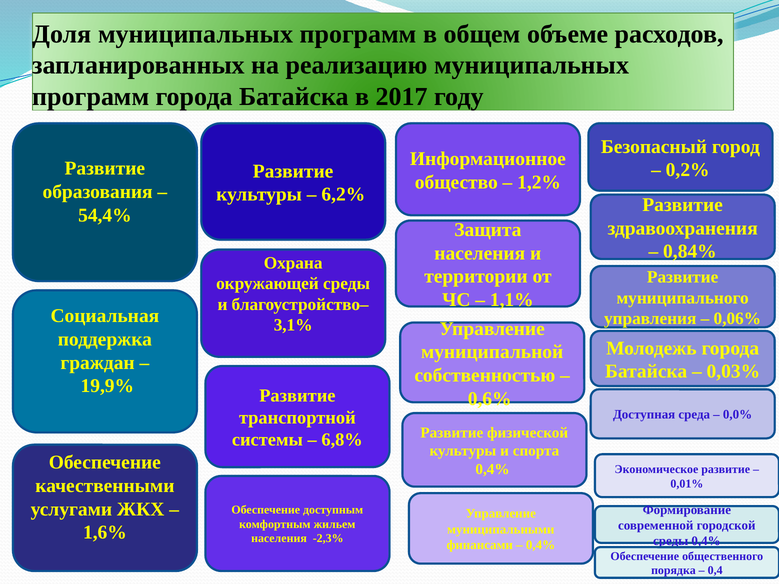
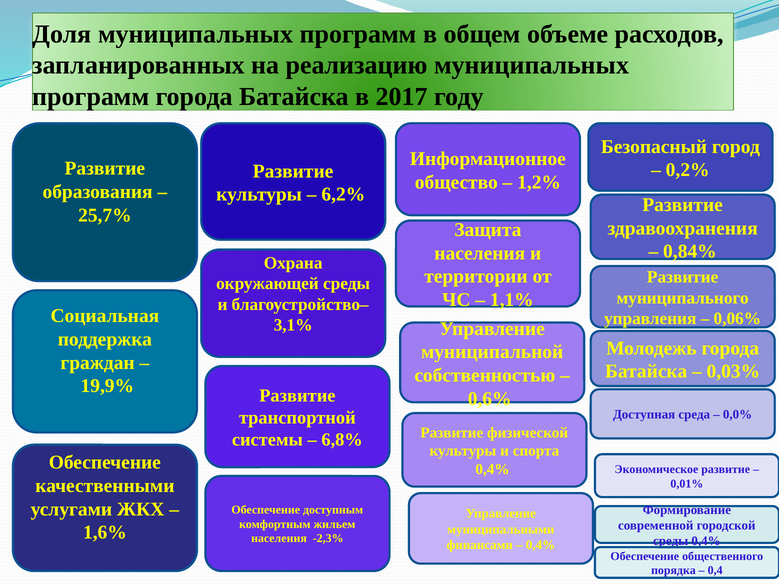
54,4%: 54,4% -> 25,7% (105, 215)
